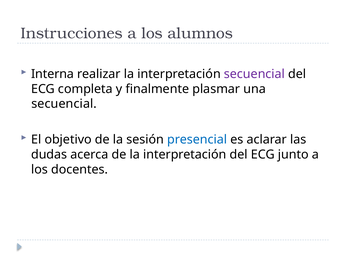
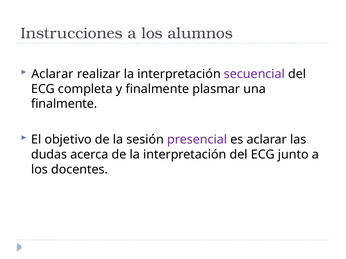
Interna: Interna -> Aclarar (52, 74)
secuencial: secuencial -> finalmente (64, 104)
presencial colour: blue -> purple (197, 140)
